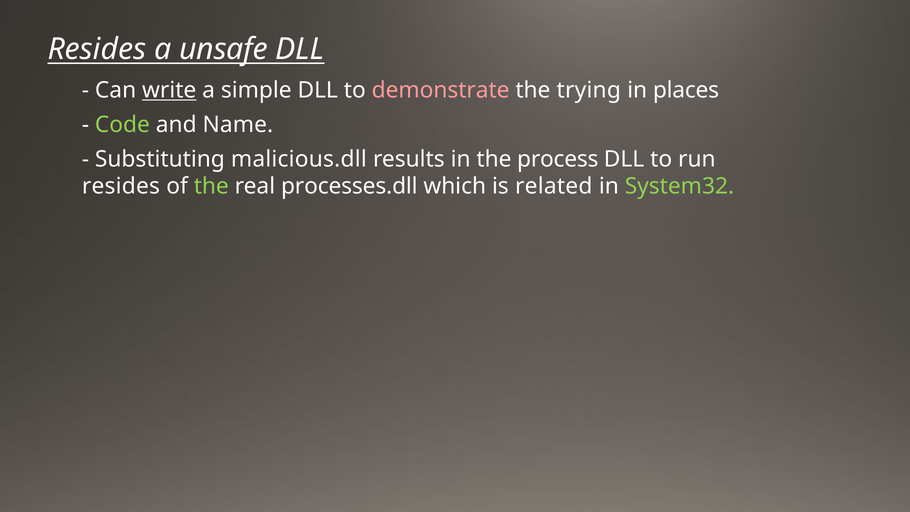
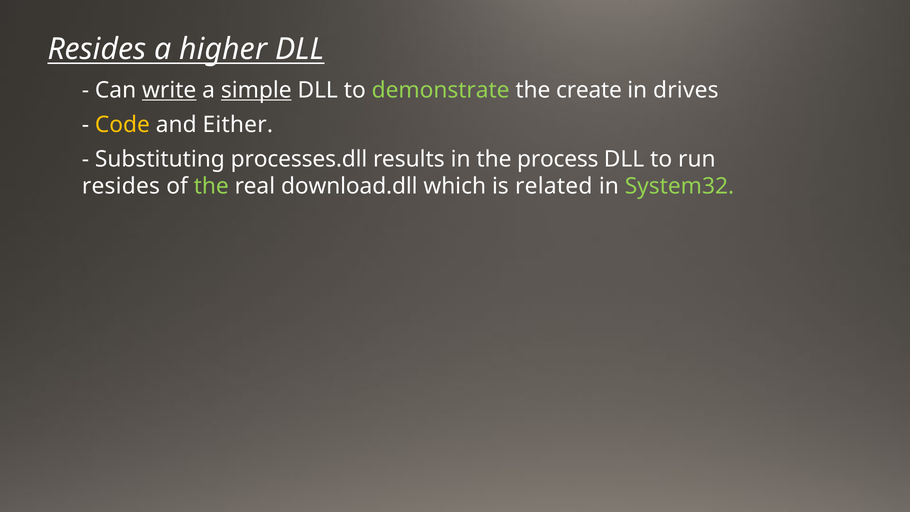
unsafe: unsafe -> higher (223, 49)
simple underline: none -> present (256, 90)
demonstrate colour: pink -> light green (441, 90)
trying: trying -> create (589, 90)
places: places -> drives (686, 90)
Code colour: light green -> yellow (122, 125)
Name: Name -> Either (238, 125)
malicious.dll: malicious.dll -> processes.dll (299, 159)
processes.dll: processes.dll -> download.dll (349, 186)
